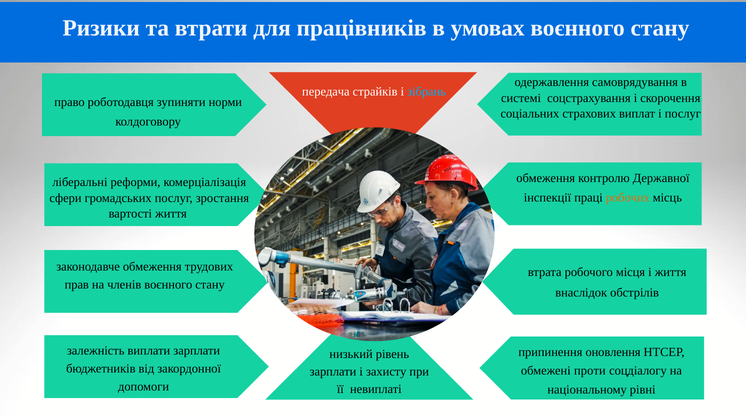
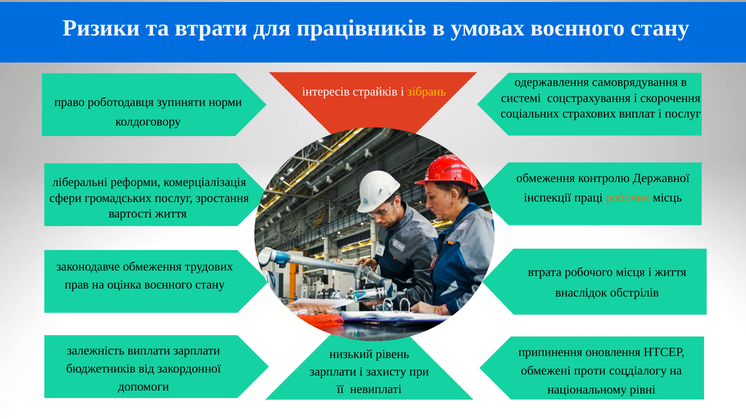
передача: передача -> інтересів (326, 92)
зібрань colour: light blue -> yellow (427, 92)
членів: членів -> оцінка (124, 285)
